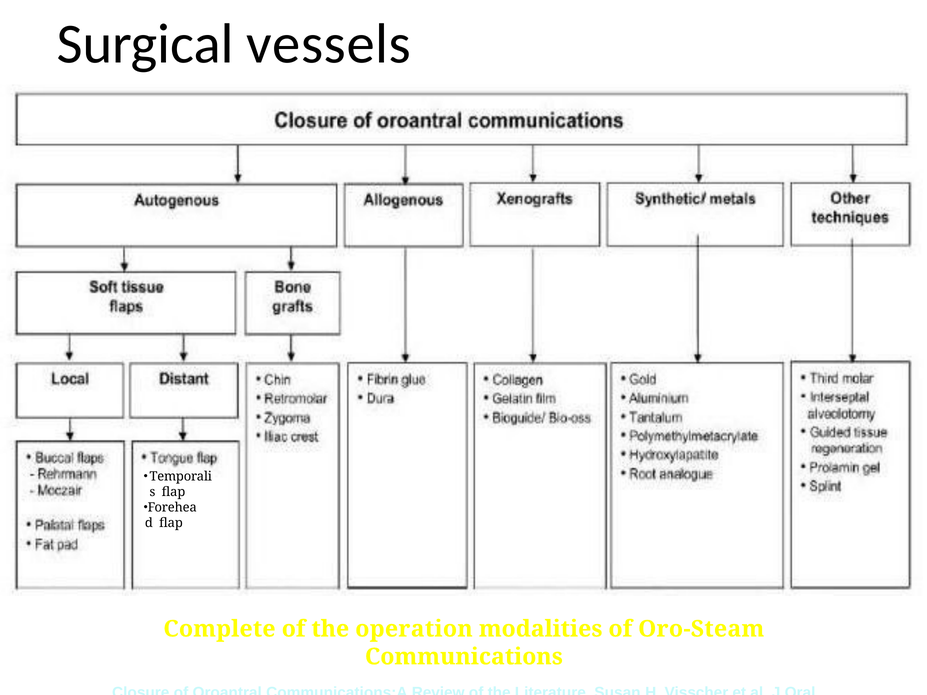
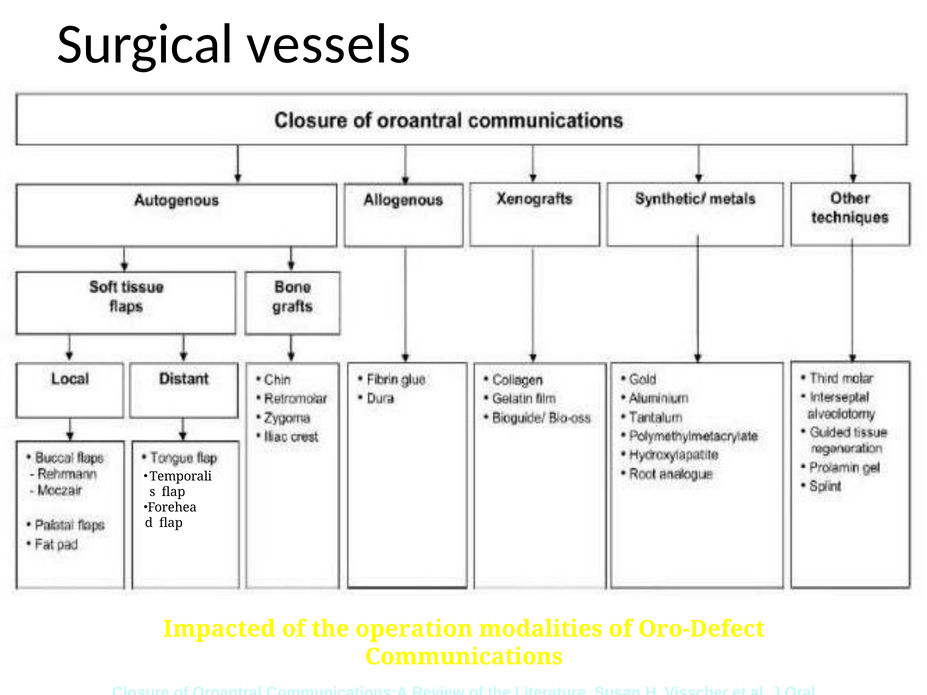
Complete: Complete -> Impacted (219, 629)
Oro-Steam: Oro-Steam -> Oro-Defect (701, 629)
